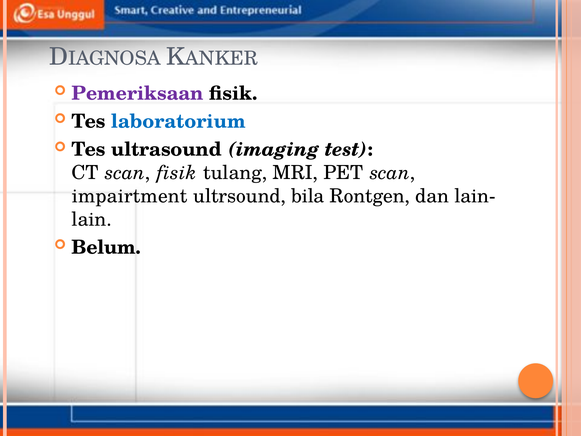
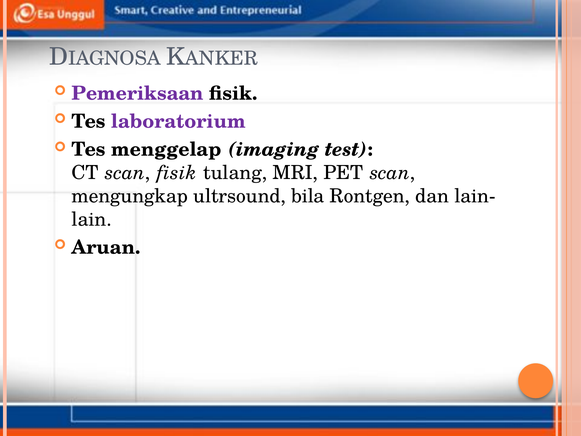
laboratorium colour: blue -> purple (178, 121)
ultrasound: ultrasound -> menggelap (166, 149)
impairtment: impairtment -> mengungkap (130, 196)
Belum: Belum -> Aruan (106, 247)
